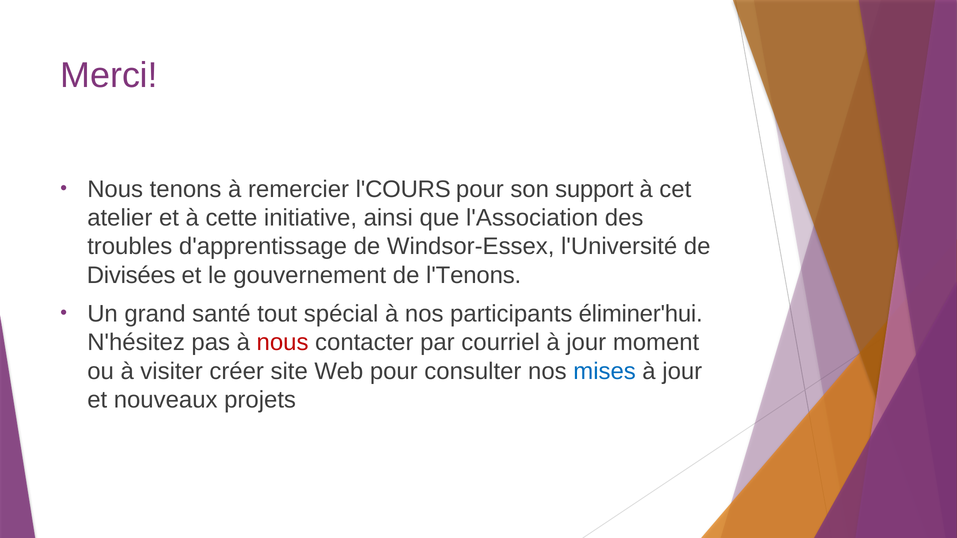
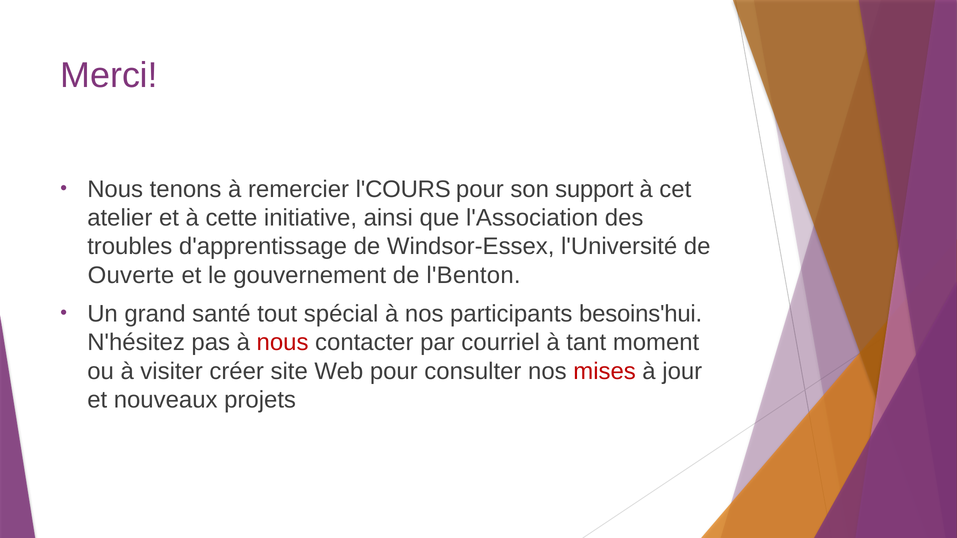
Divisées: Divisées -> Ouverte (131, 275)
l'Tenons: l'Tenons -> l'Benton (473, 275)
éliminer'hui: éliminer'hui -> besoins'hui (641, 314)
courriel à jour: jour -> tant (586, 343)
mises colour: blue -> red (605, 371)
